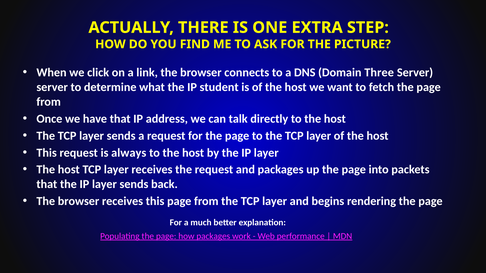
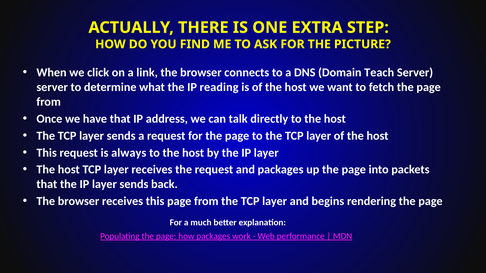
Three: Three -> Teach (379, 73)
student: student -> reading (219, 87)
